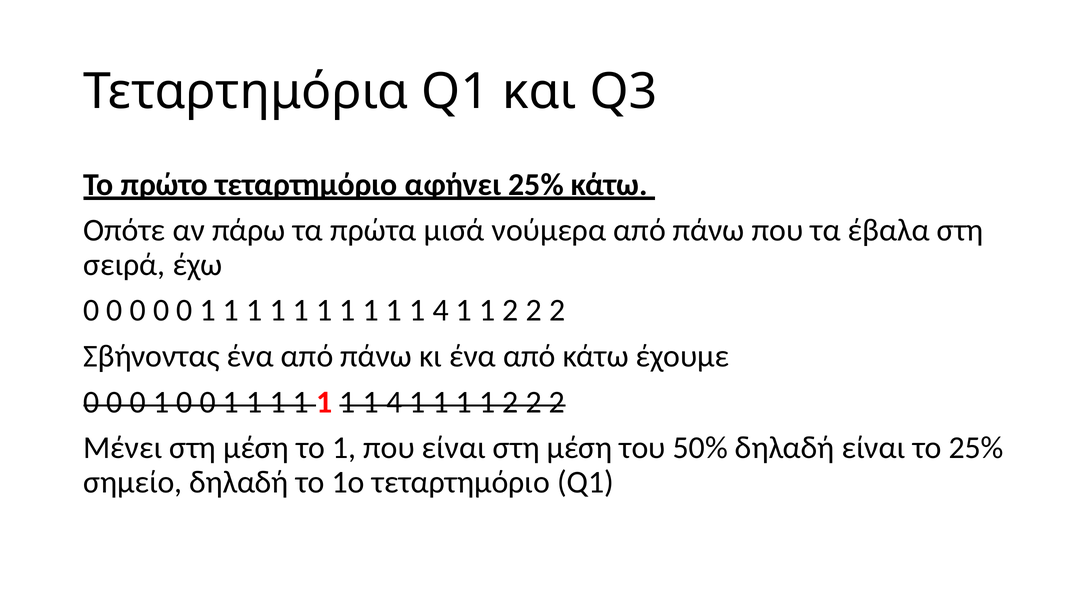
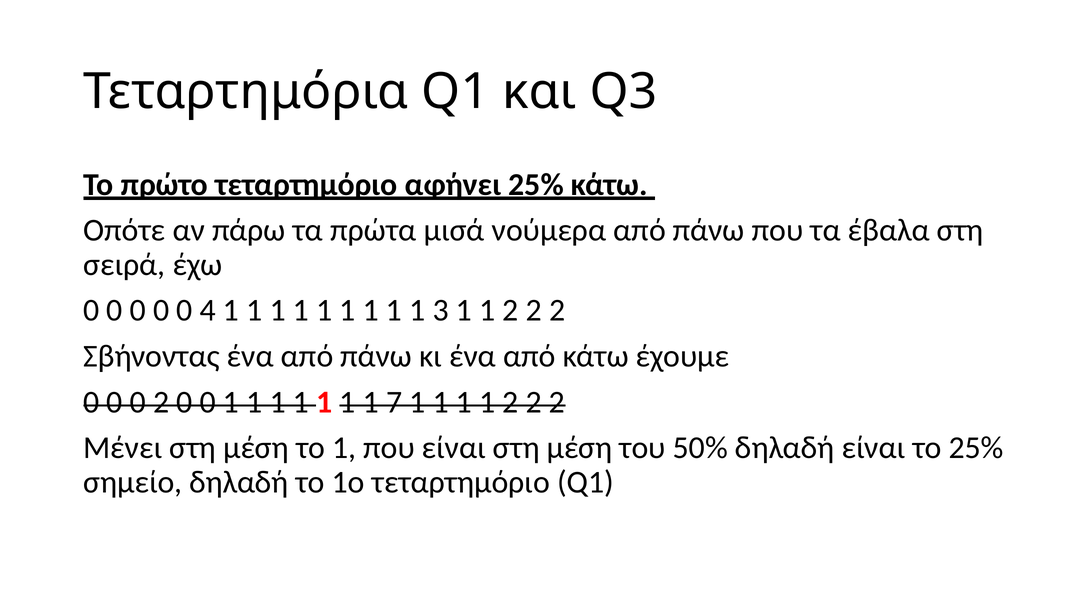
1: 1 -> 4 (208, 311)
4: 4 -> 3 (441, 311)
1: 1 -> 2 (161, 402)
4: 4 -> 7 (394, 402)
